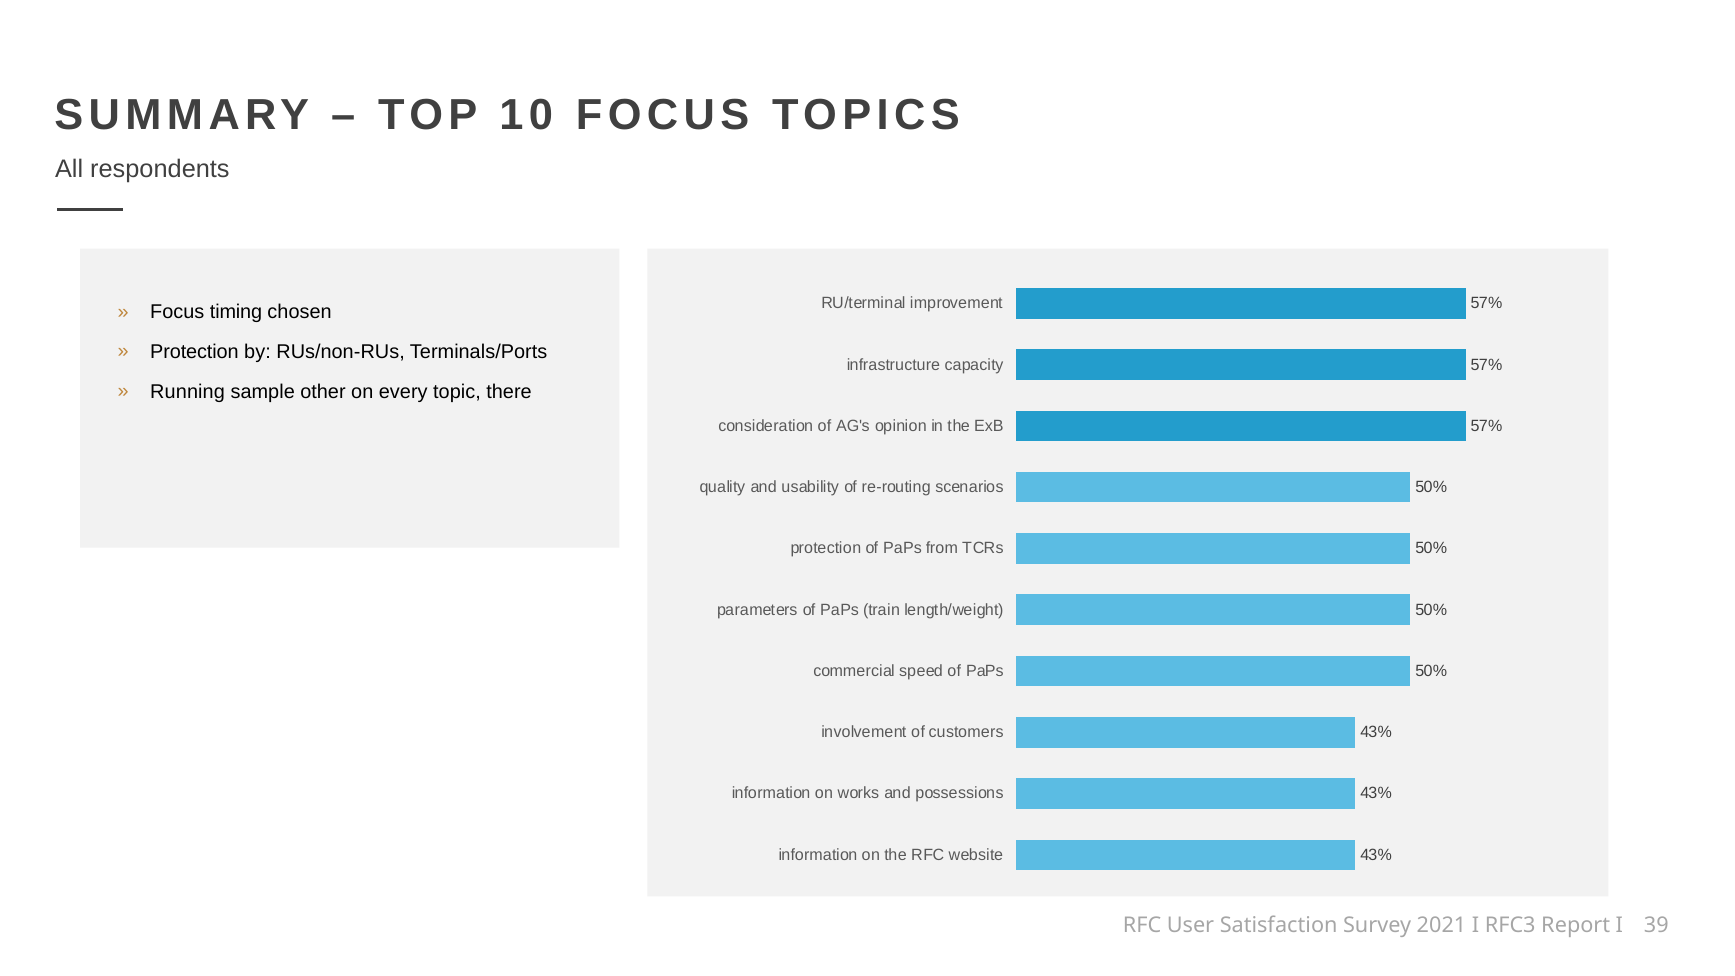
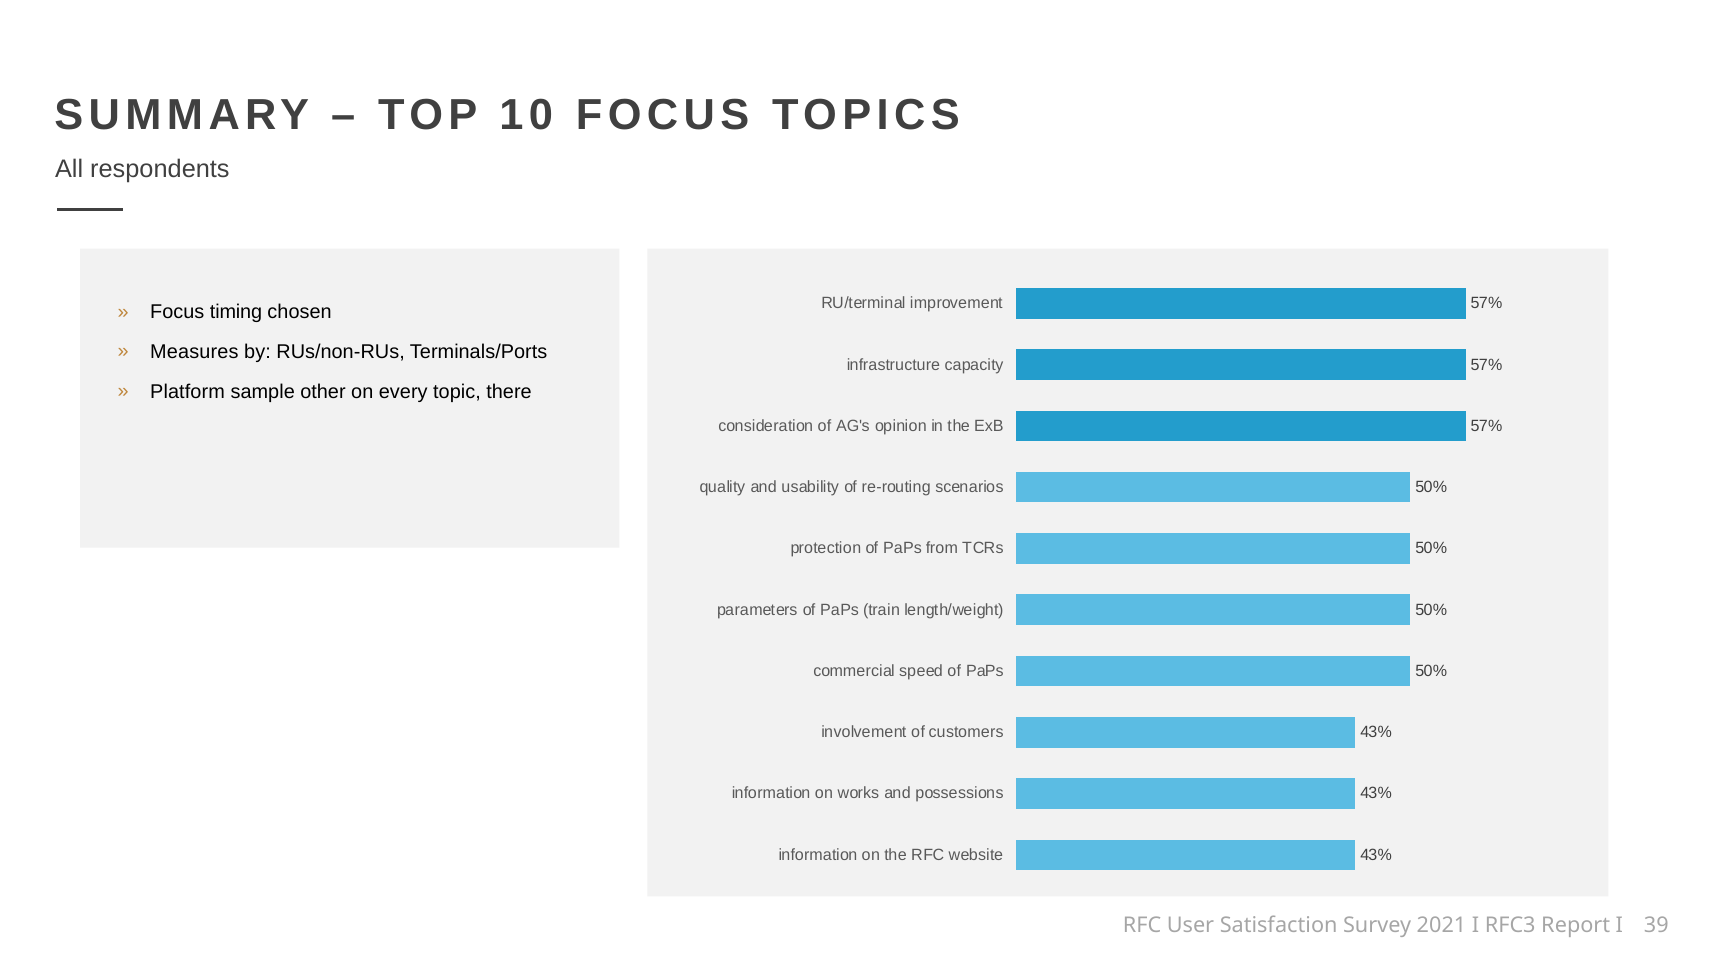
Protection: Protection -> Measures (194, 352)
Running: Running -> Platform (188, 391)
